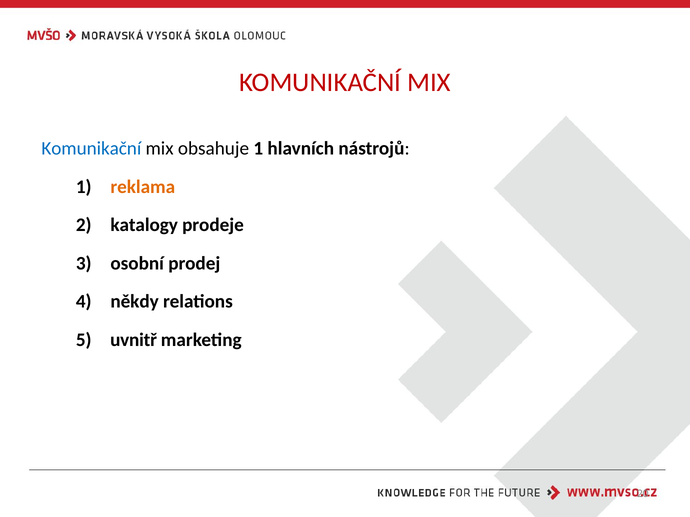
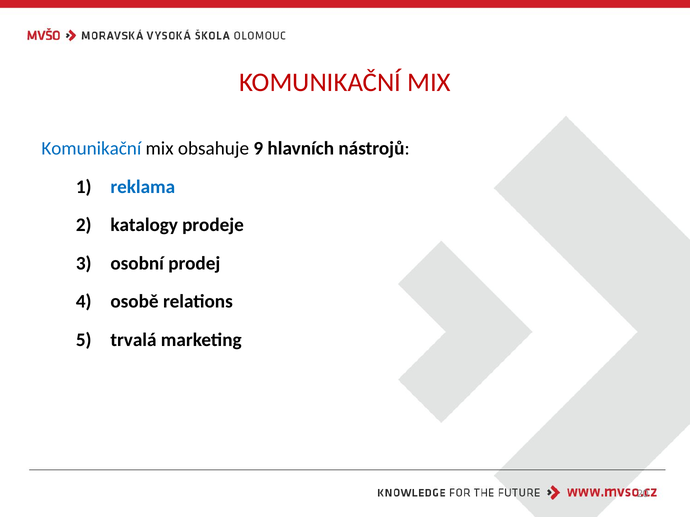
obsahuje 1: 1 -> 9 (258, 149)
reklama colour: orange -> blue (143, 187)
někdy: někdy -> osobě (135, 302)
uvnitř: uvnitř -> trvalá (133, 340)
